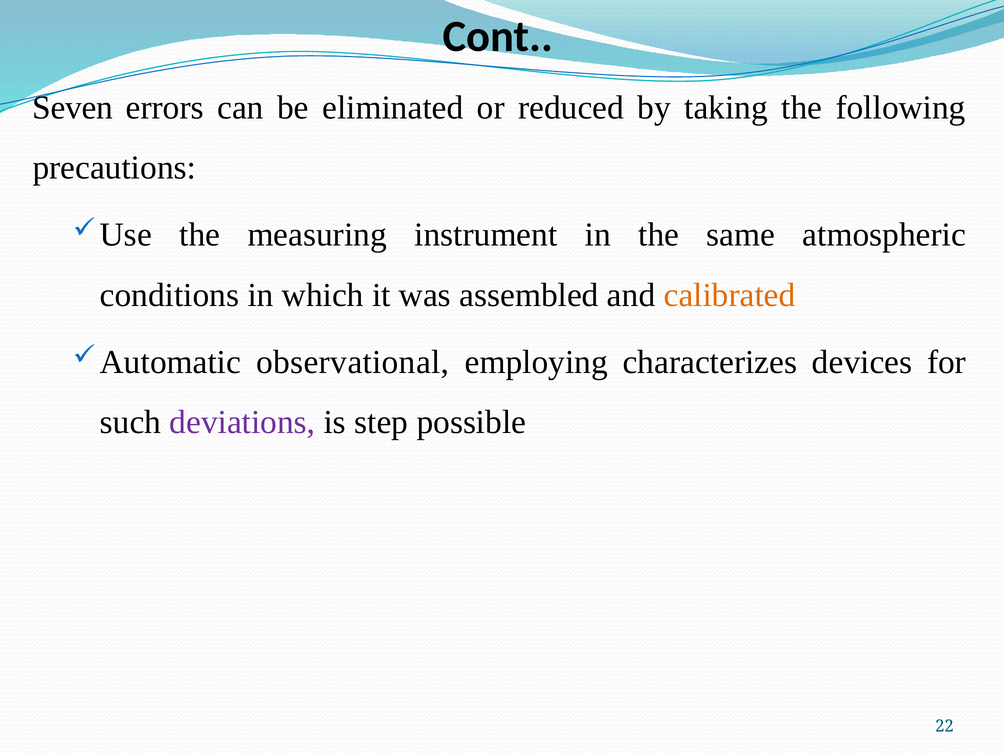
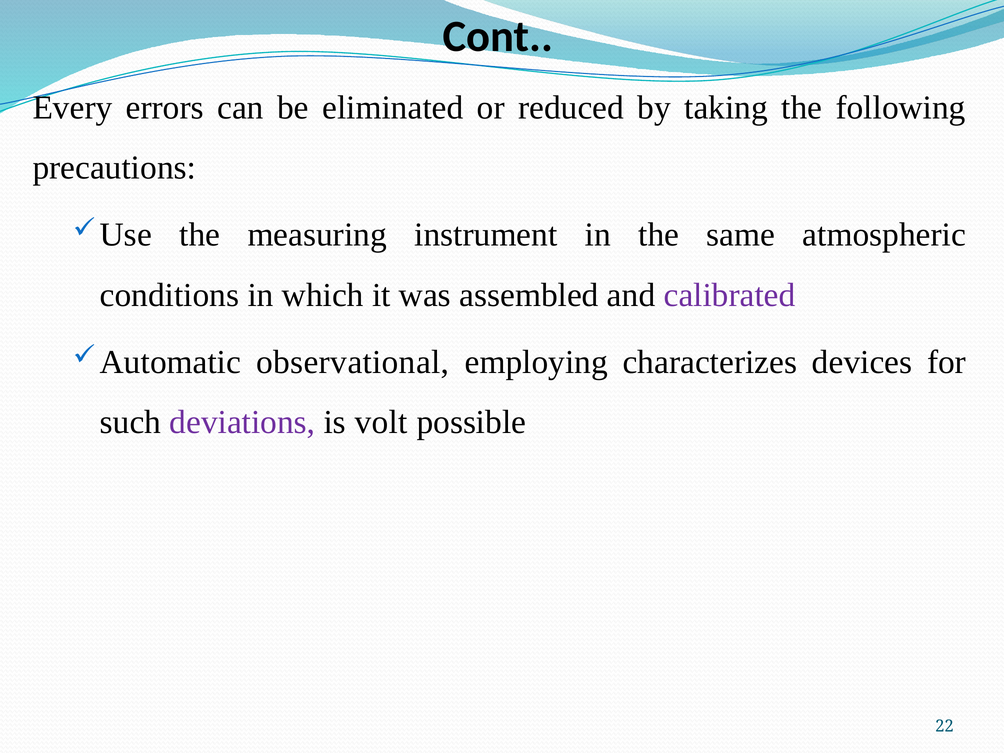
Seven: Seven -> Every (72, 108)
calibrated colour: orange -> purple (730, 295)
step: step -> volt (381, 422)
